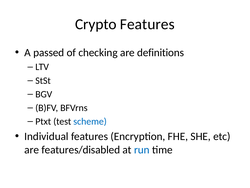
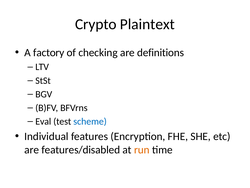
Crypto Features: Features -> Plaintext (147, 24)
passed: passed -> factory (49, 52)
Ptxt: Ptxt -> Eval (43, 121)
run colour: blue -> orange (142, 149)
